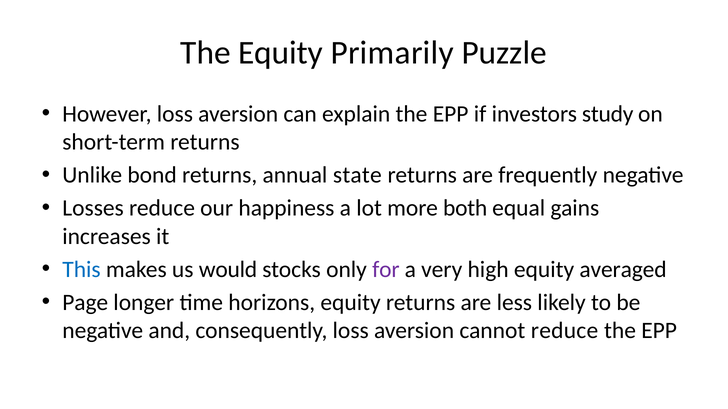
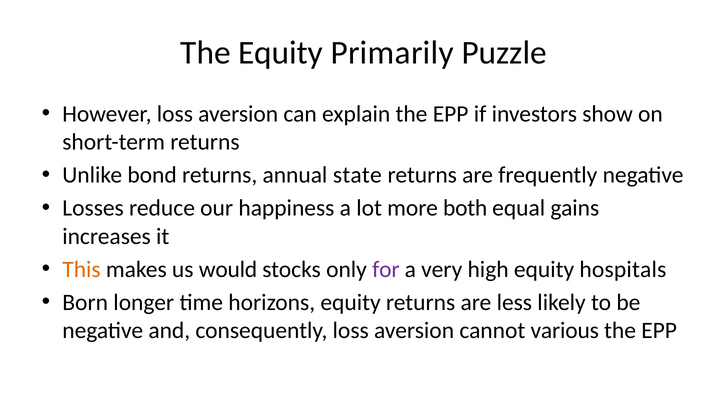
study: study -> show (608, 114)
This colour: blue -> orange (82, 270)
averaged: averaged -> hospitals (623, 270)
Page: Page -> Born (85, 303)
cannot reduce: reduce -> various (565, 331)
